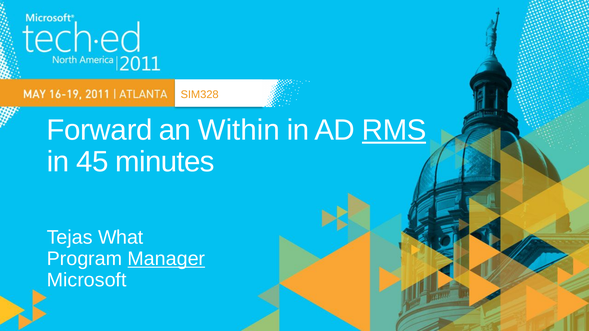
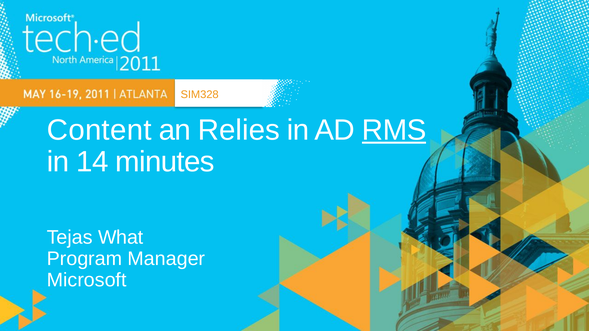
Forward: Forward -> Content (99, 130)
Within: Within -> Relies (239, 130)
45: 45 -> 14 (92, 162)
Manager underline: present -> none (166, 259)
